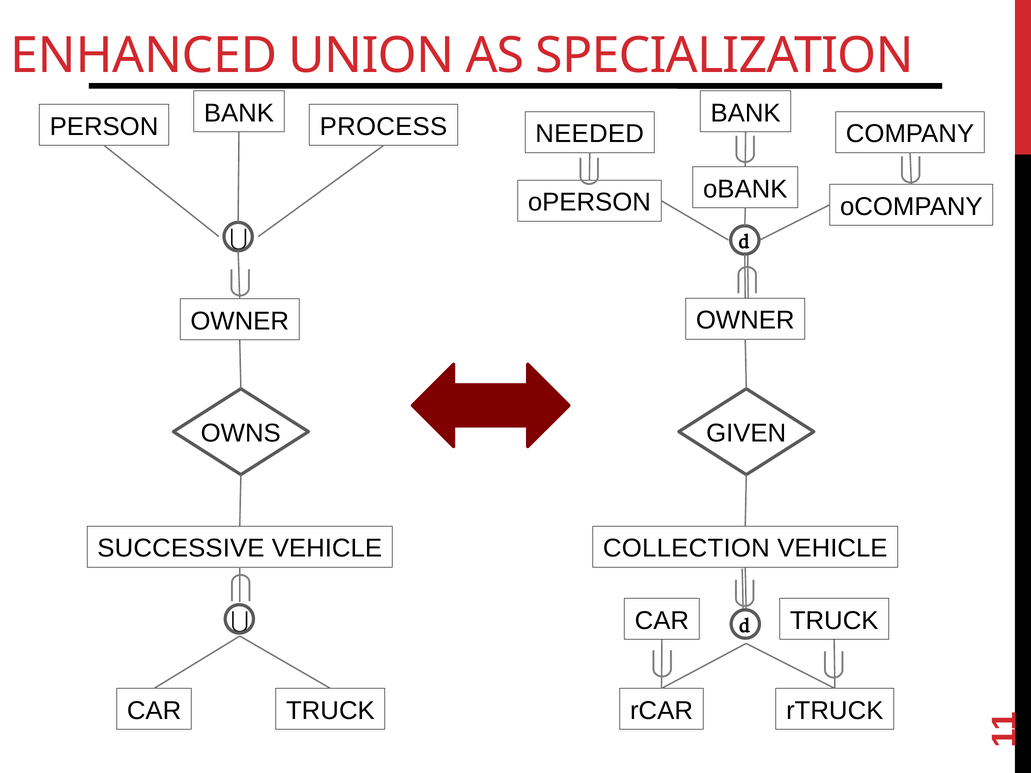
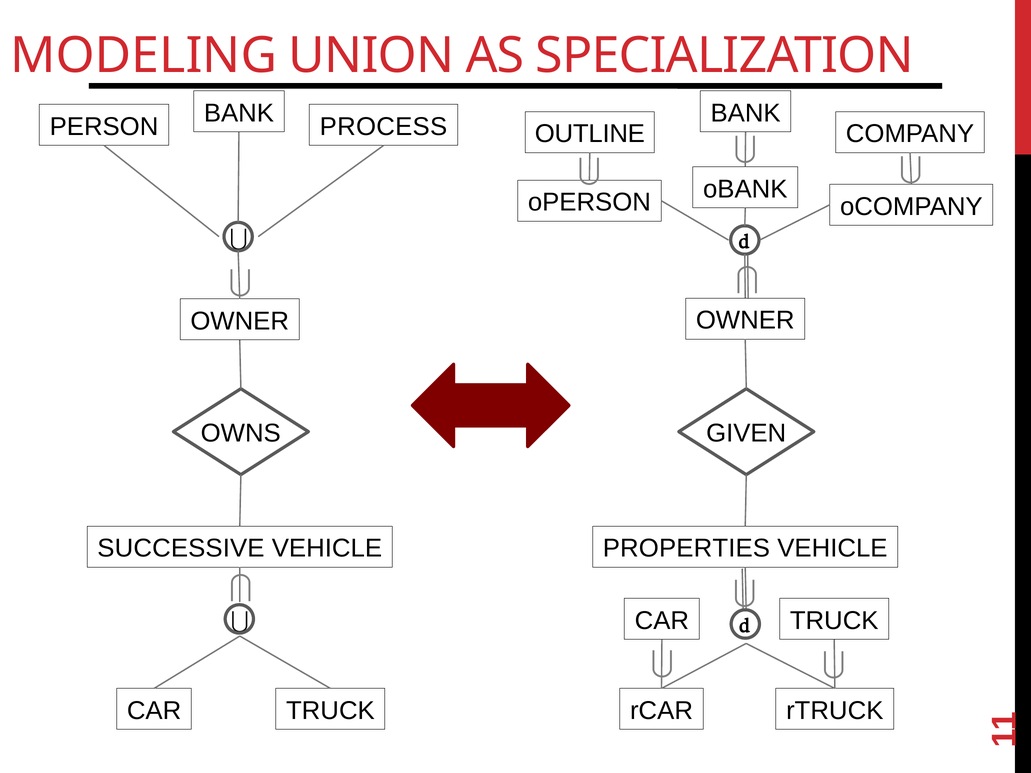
ENHANCED: ENHANCED -> MODELING (144, 56)
NEEDED: NEEDED -> OUTLINE (590, 134)
COLLECTION: COLLECTION -> PROPERTIES (686, 549)
